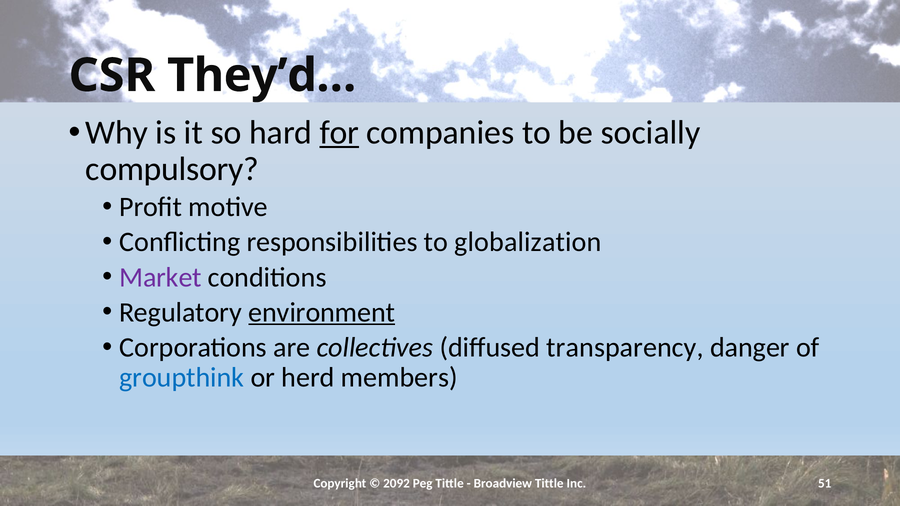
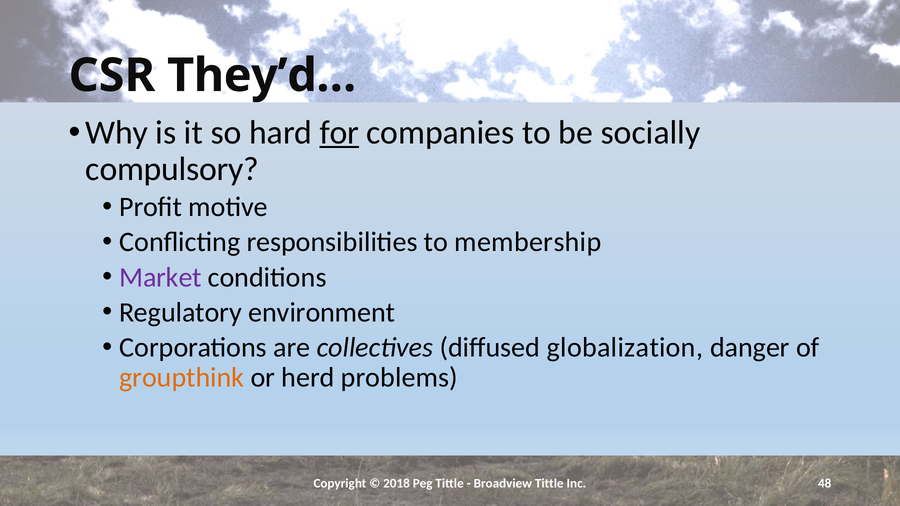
globalization: globalization -> membership (528, 242)
environment underline: present -> none (322, 312)
transparency: transparency -> globalization (625, 347)
groupthink colour: blue -> orange (182, 378)
members: members -> problems (399, 378)
2092: 2092 -> 2018 (397, 483)
51: 51 -> 48 (825, 483)
